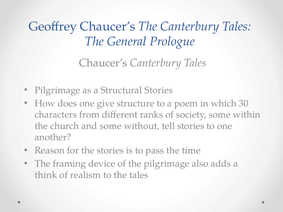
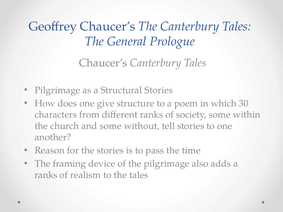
think: think -> ranks (46, 175)
